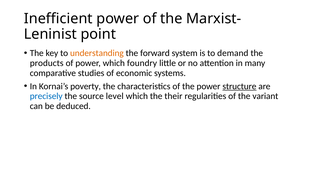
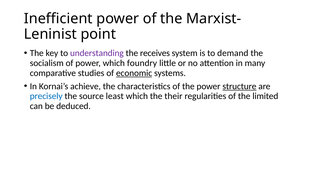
understanding colour: orange -> purple (97, 53)
forward: forward -> receives (155, 53)
products: products -> socialism (47, 63)
economic underline: none -> present (134, 73)
poverty: poverty -> achieve (86, 86)
level: level -> least (115, 96)
variant: variant -> limited (265, 96)
